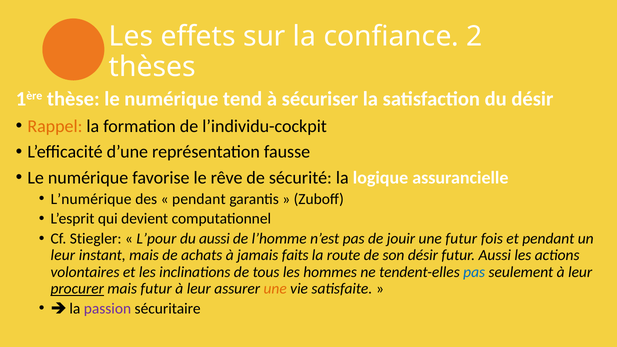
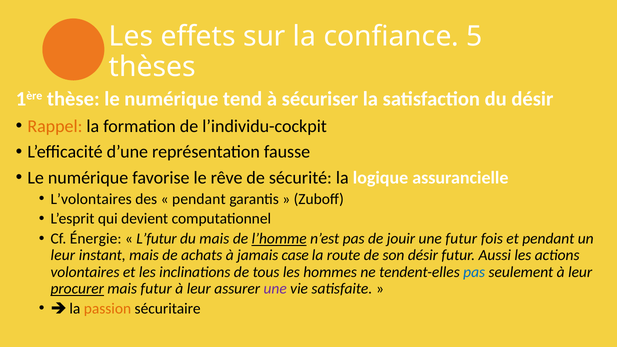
2: 2 -> 5 (474, 37)
L’numérique: L’numérique -> L’volontaires (91, 199)
Stiegler: Stiegler -> Énergie (96, 239)
L’pour: L’pour -> L’futur (157, 239)
du aussi: aussi -> mais (214, 239)
l’homme underline: none -> present (279, 239)
faits: faits -> case (295, 255)
une colour: orange -> purple (275, 289)
passion colour: purple -> orange (107, 309)
